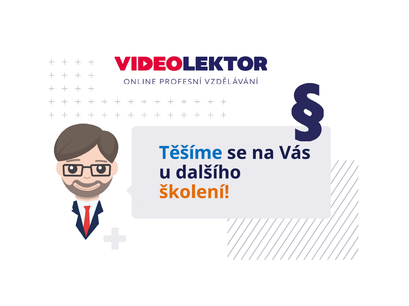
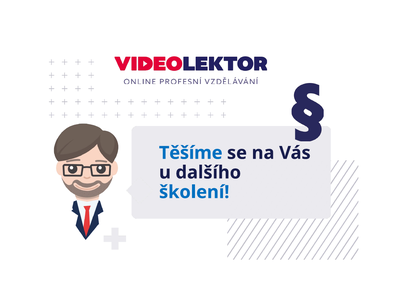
školení colour: orange -> blue (194, 193)
